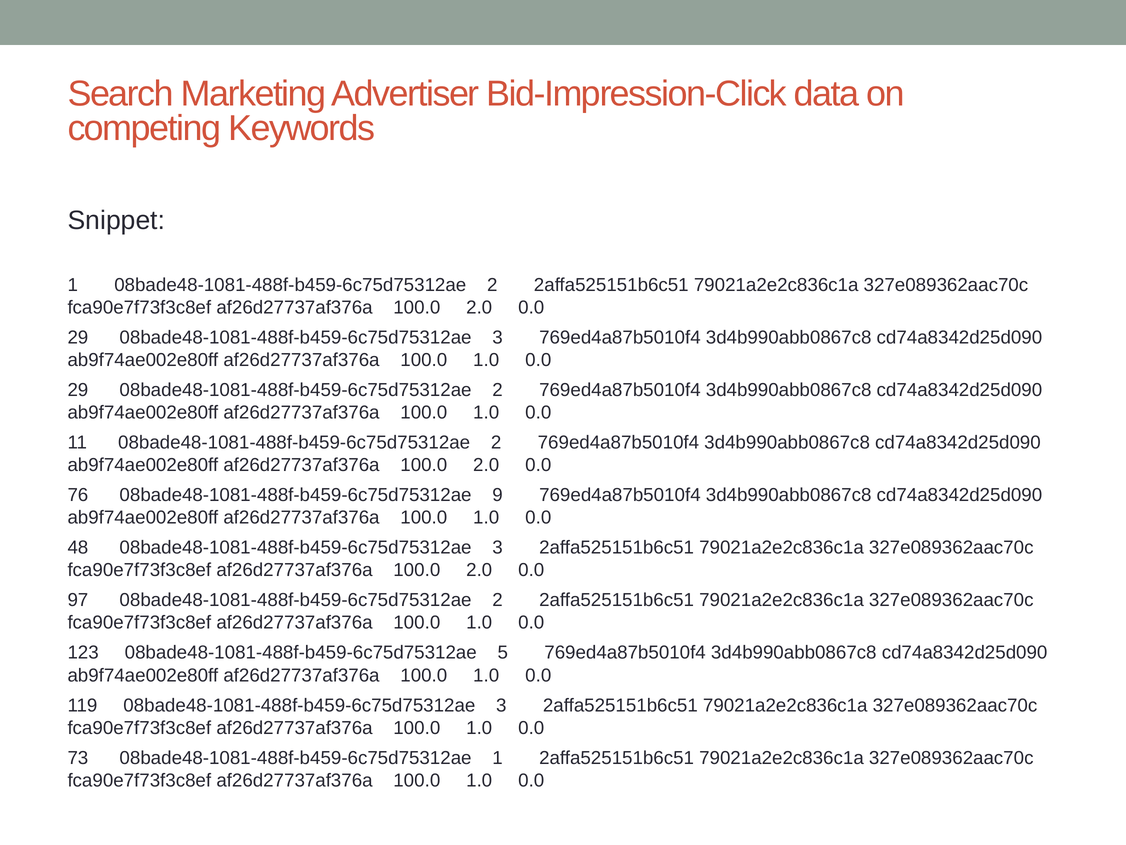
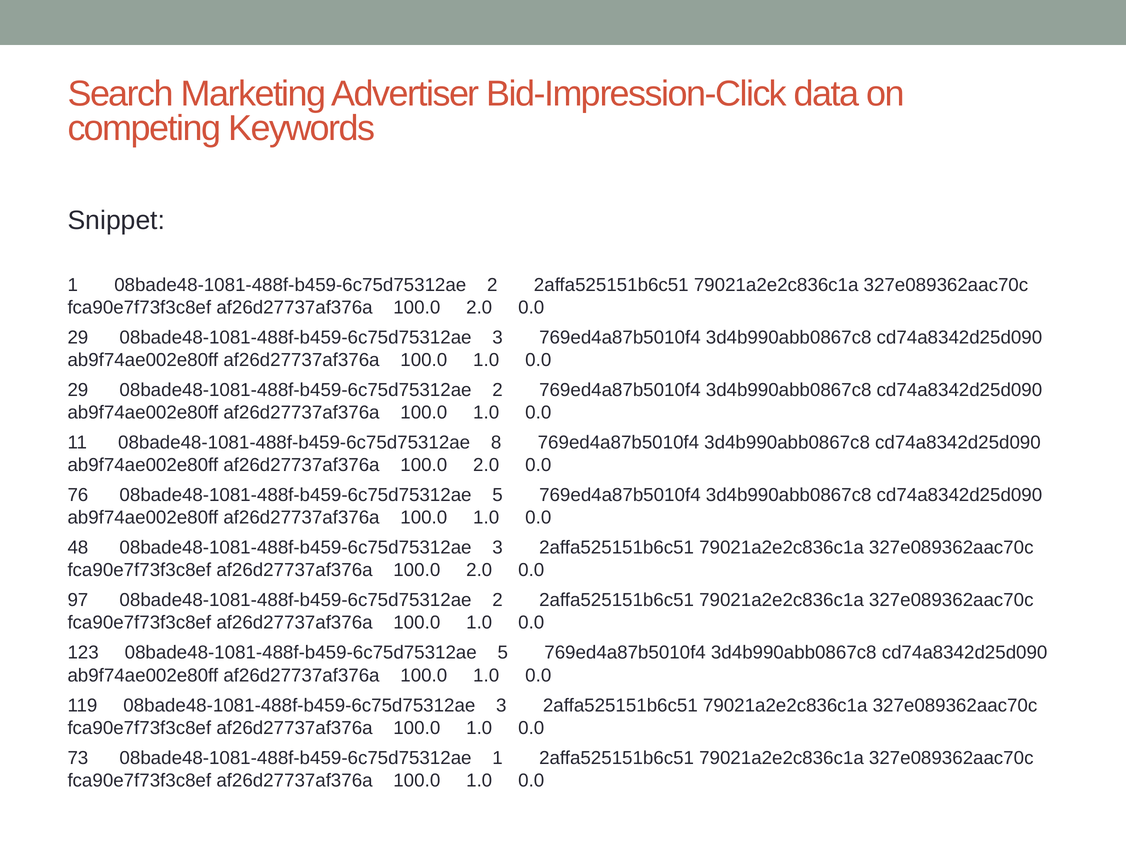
11 08bade48-1081-488f-b459-6c75d75312ae 2: 2 -> 8 (496, 442)
76 08bade48-1081-488f-b459-6c75d75312ae 9: 9 -> 5 (498, 495)
